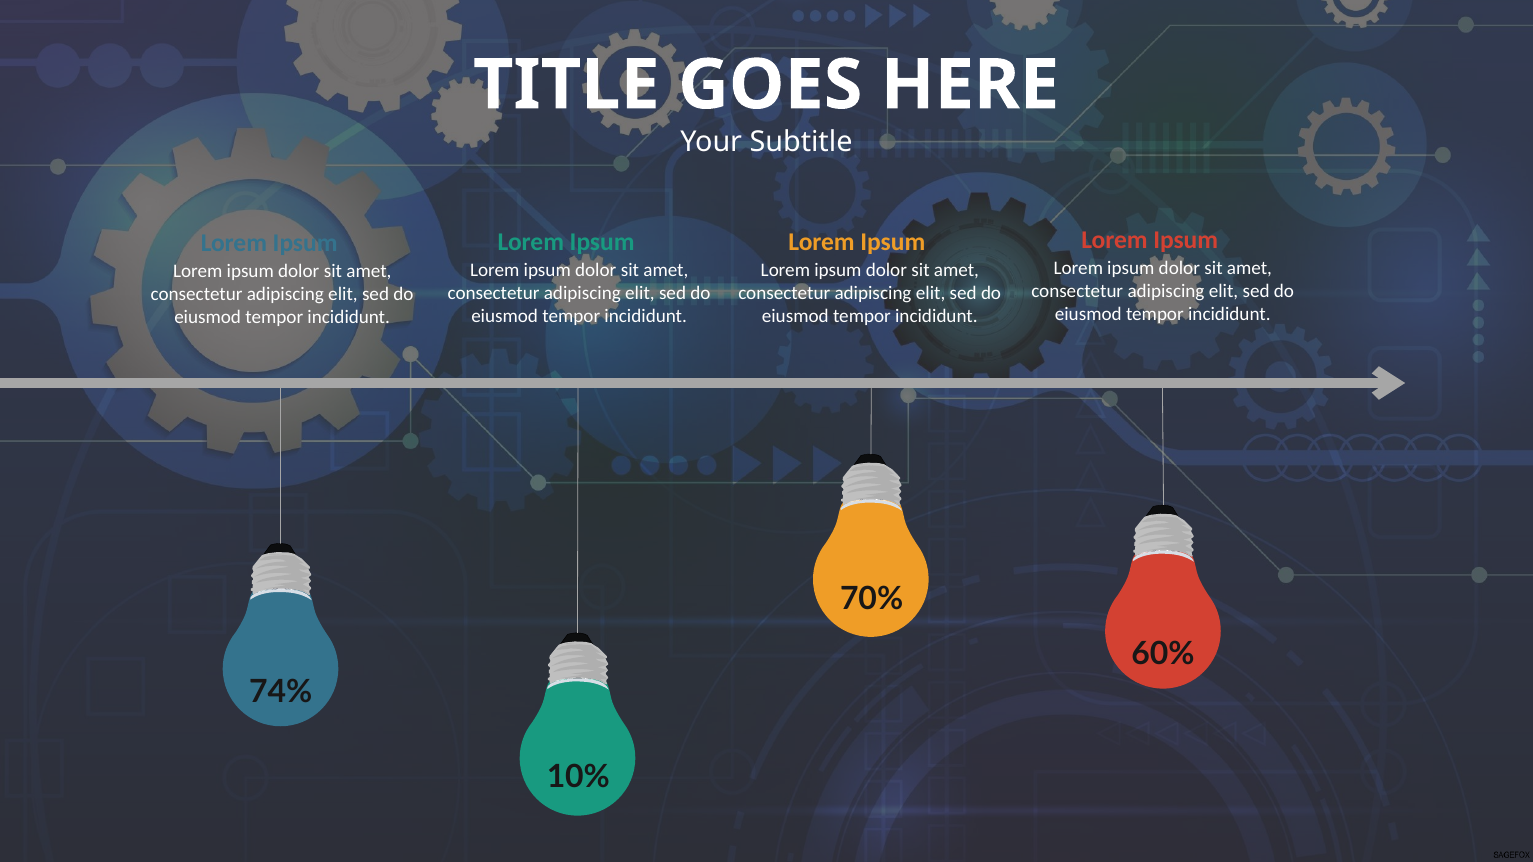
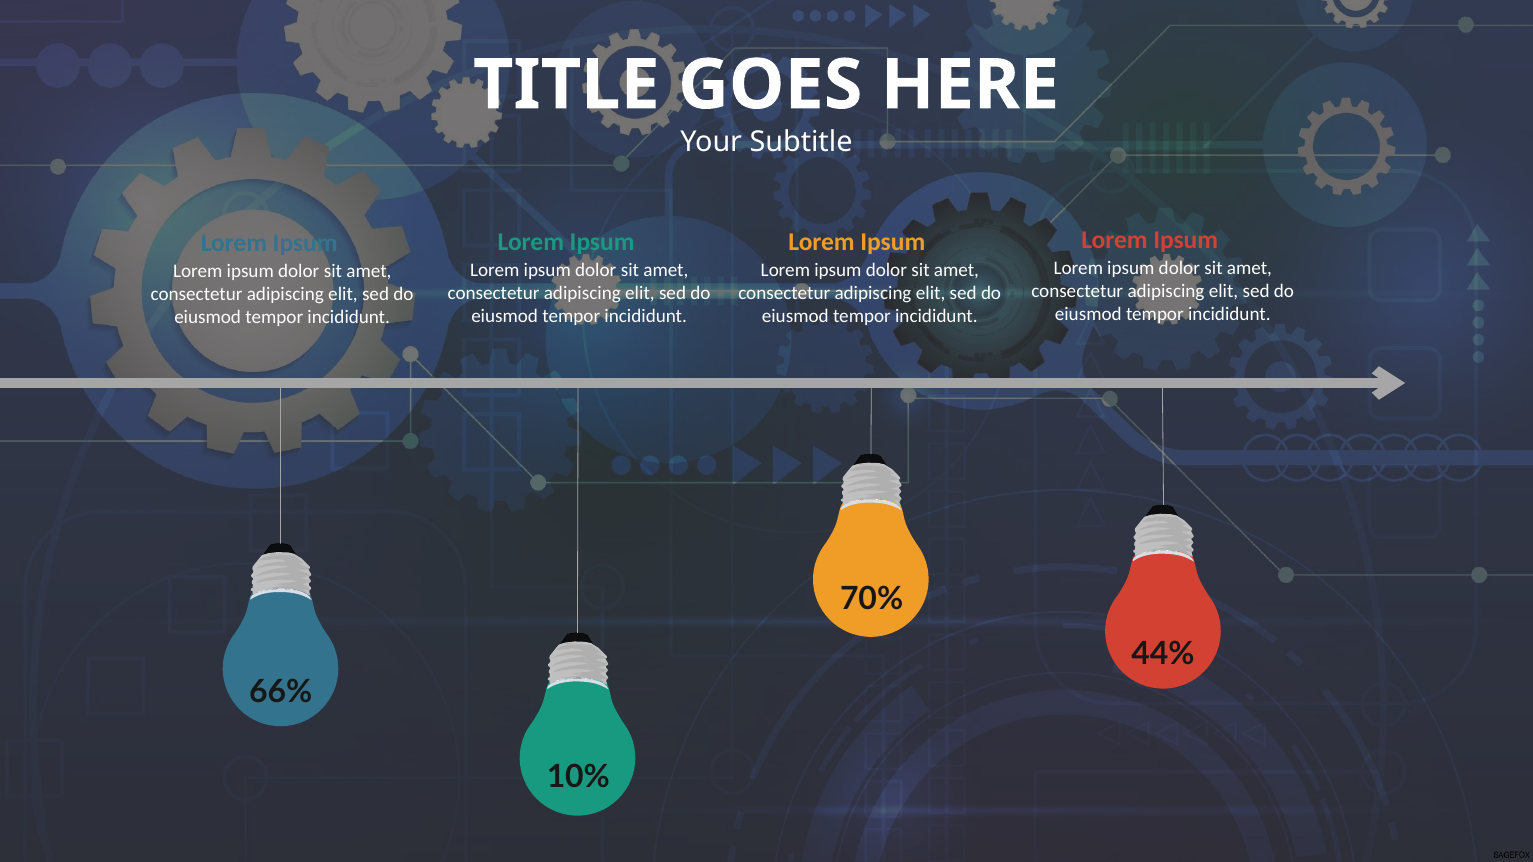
60%: 60% -> 44% (1163, 654)
74%: 74% -> 66% (281, 692)
